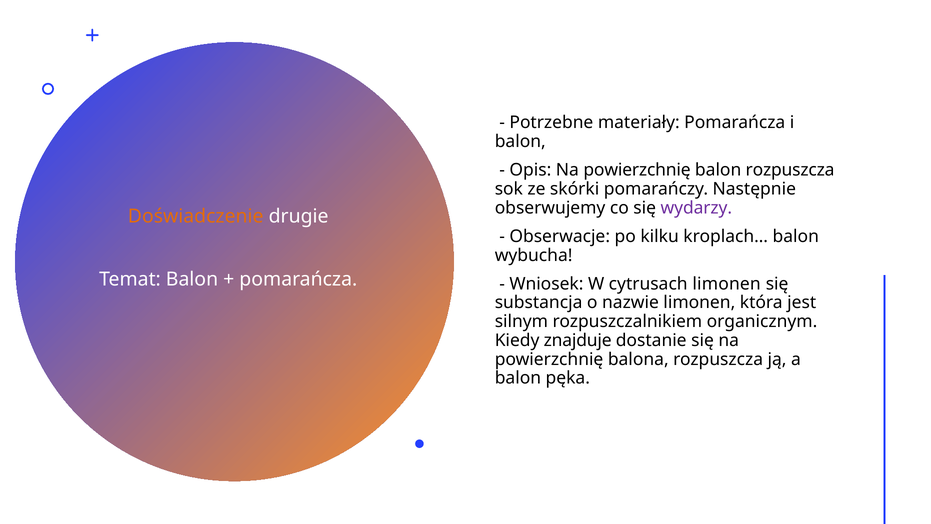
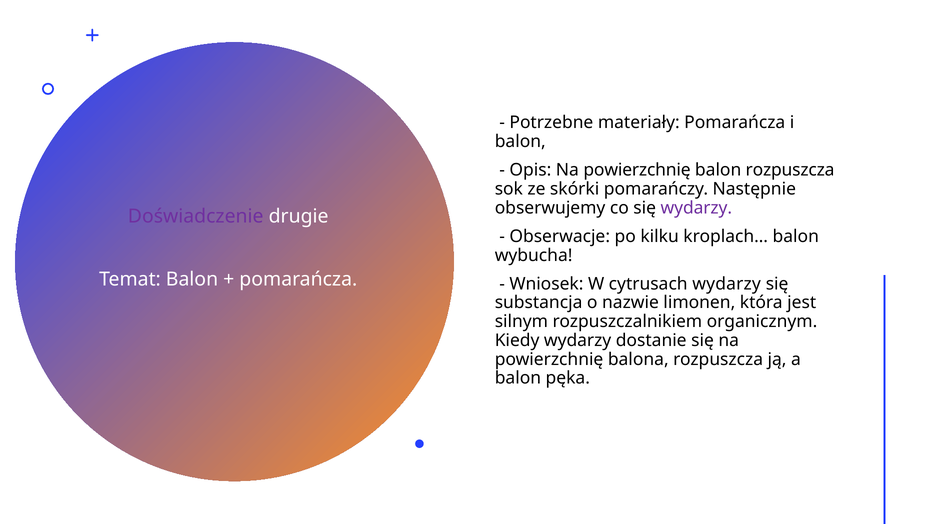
Doświadczenie colour: orange -> purple (196, 216)
cytrusach limonen: limonen -> wydarzy (727, 284)
Kiedy znajduje: znajduje -> wydarzy (578, 340)
